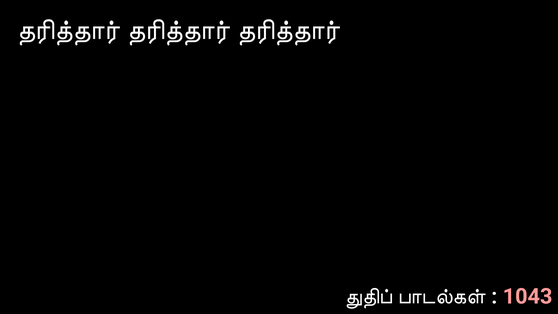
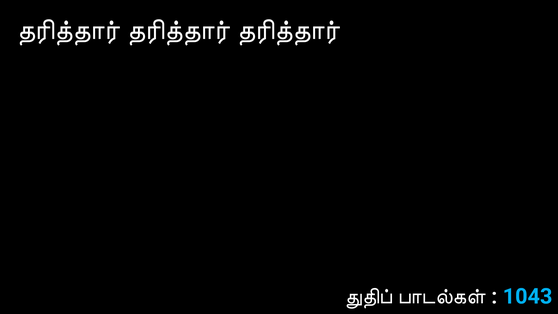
1043 colour: pink -> light blue (528, 296)
